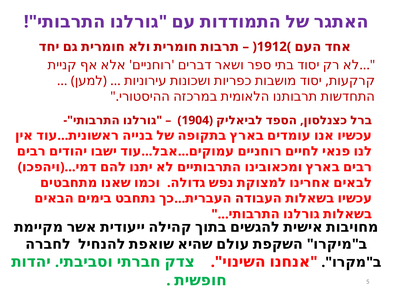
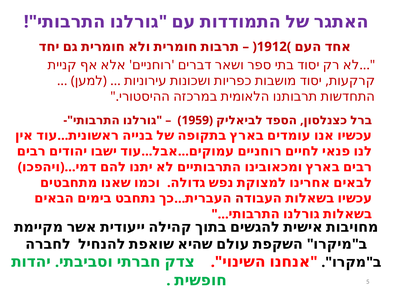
1904: 1904 -> 1959 (195, 120)
